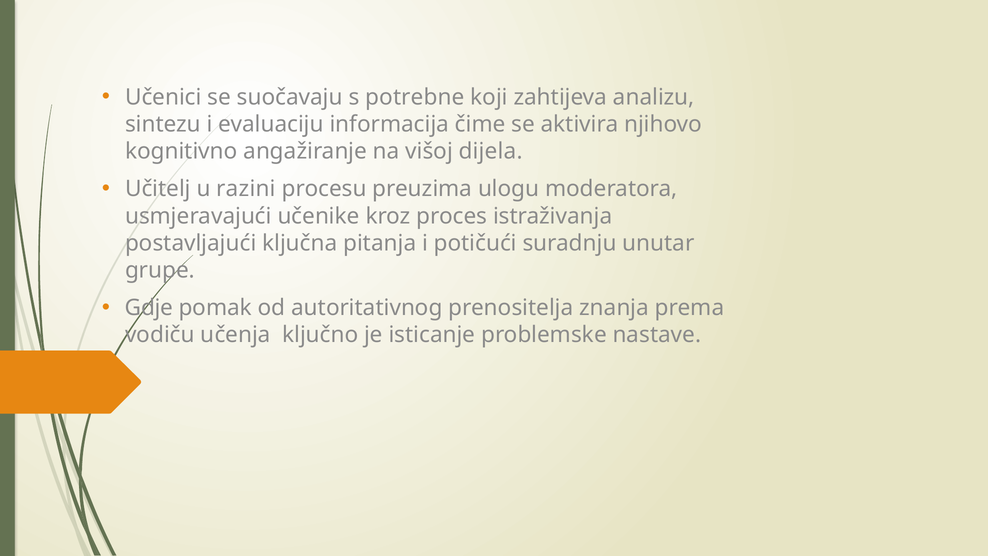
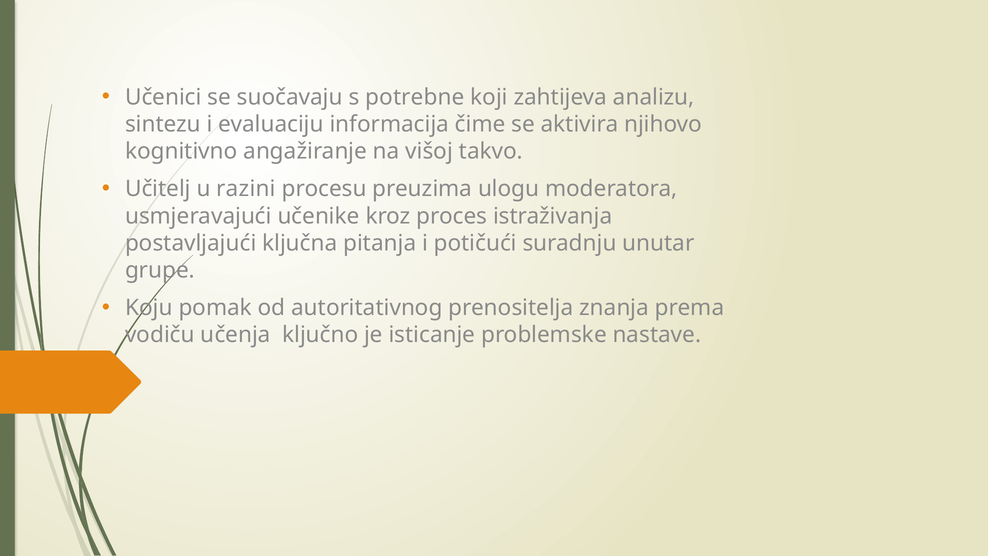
dijela: dijela -> takvo (491, 151)
Gdje: Gdje -> Koju (149, 308)
